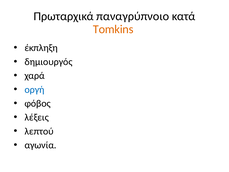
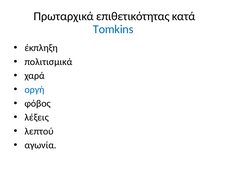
παναγρύπνοιο: παναγρύπνοιο -> επιθετικότητας (133, 16)
Tomkins colour: orange -> blue (113, 29)
δημιουργός: δημιουργός -> πολιτισμικά (48, 62)
